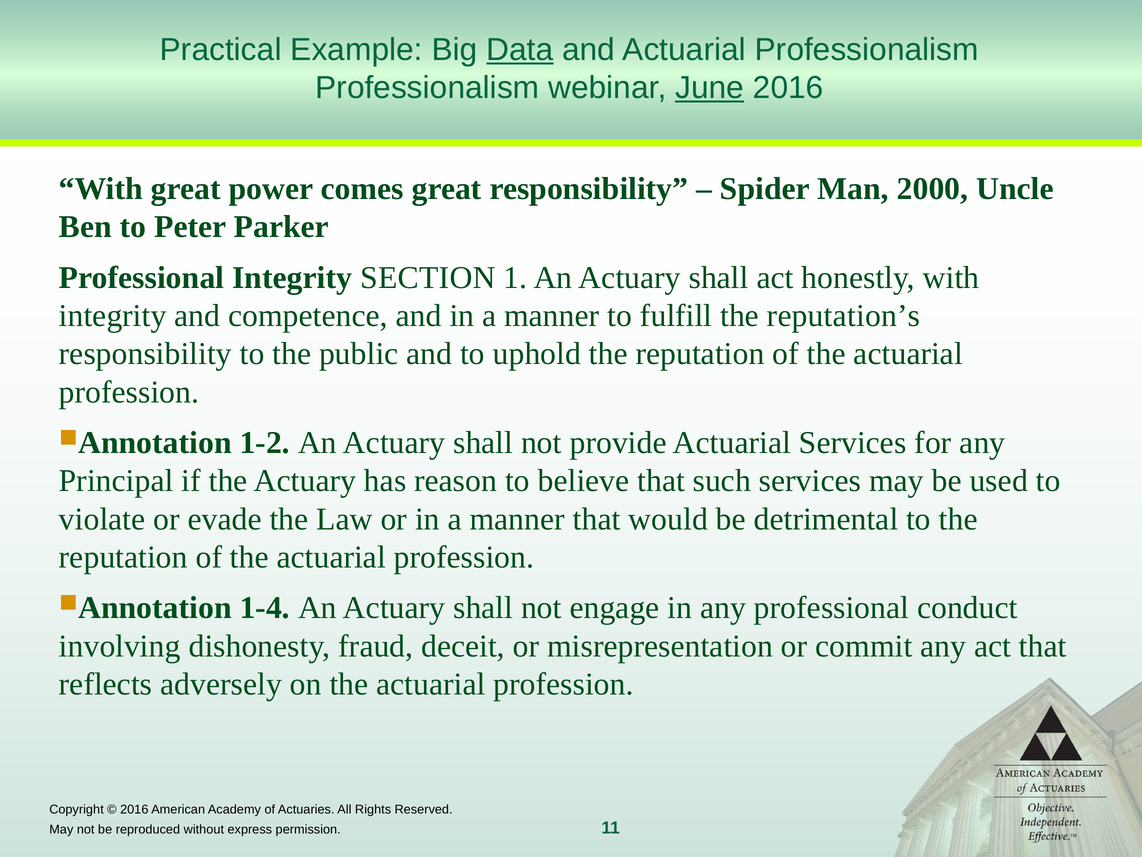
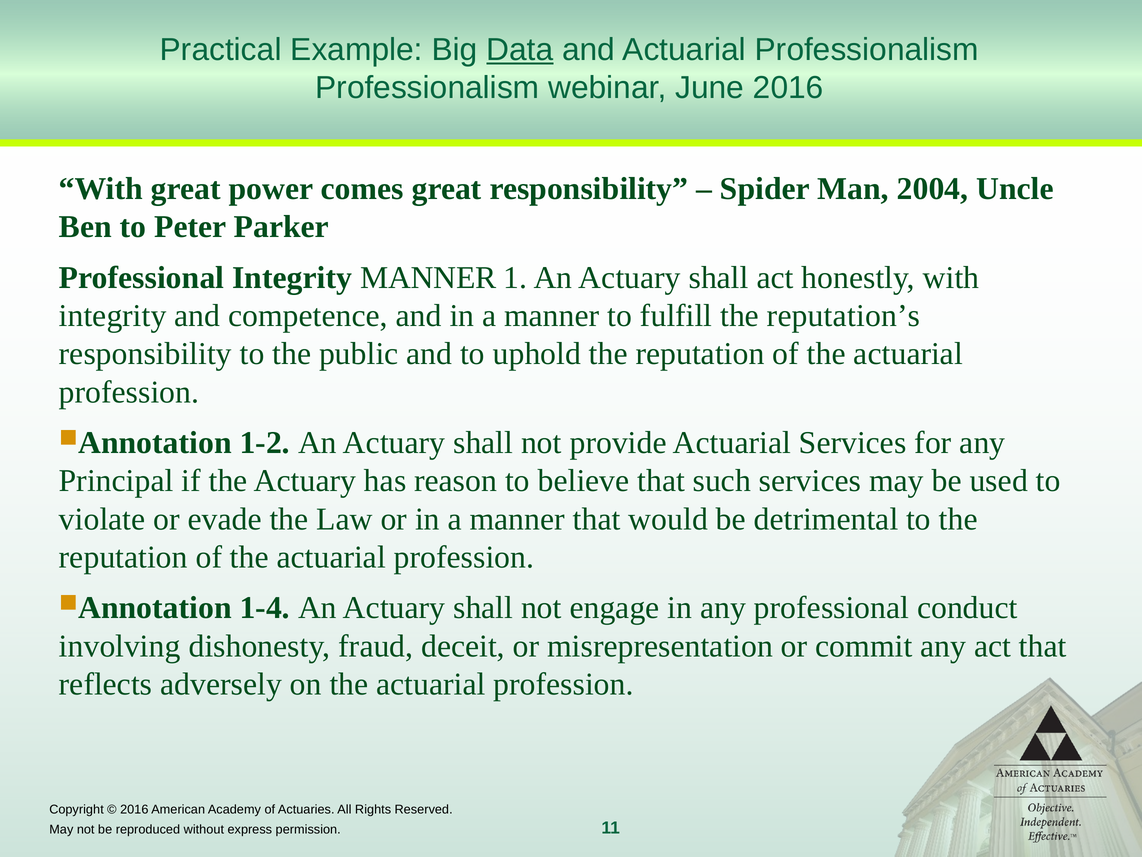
June underline: present -> none (710, 88)
2000: 2000 -> 2004 (933, 189)
Integrity SECTION: SECTION -> MANNER (428, 278)
